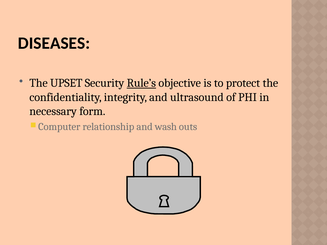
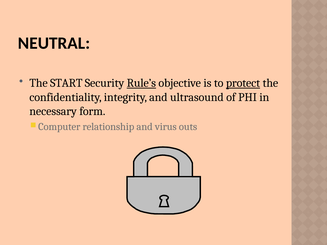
DISEASES: DISEASES -> NEUTRAL (54, 43)
UPSET: UPSET -> START (66, 83)
protect underline: none -> present (243, 83)
wash: wash -> virus (166, 127)
